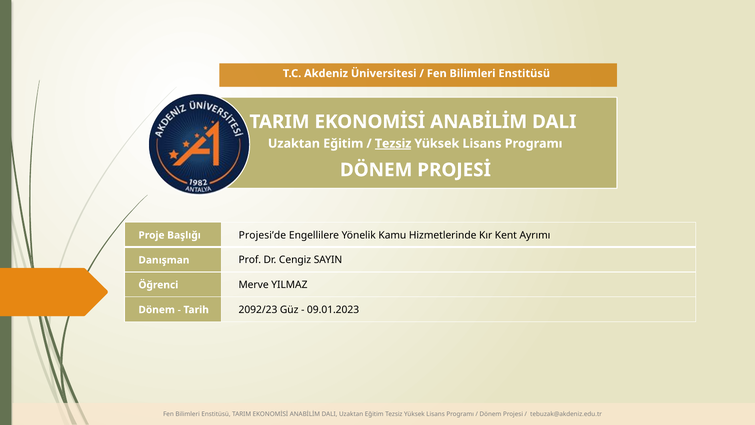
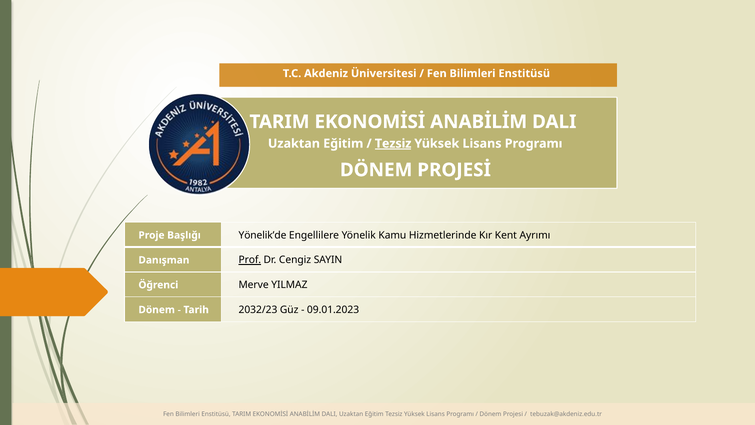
Projesi’de: Projesi’de -> Yönelik’de (262, 235)
Prof underline: none -> present (250, 260)
2092/23: 2092/23 -> 2032/23 (258, 310)
